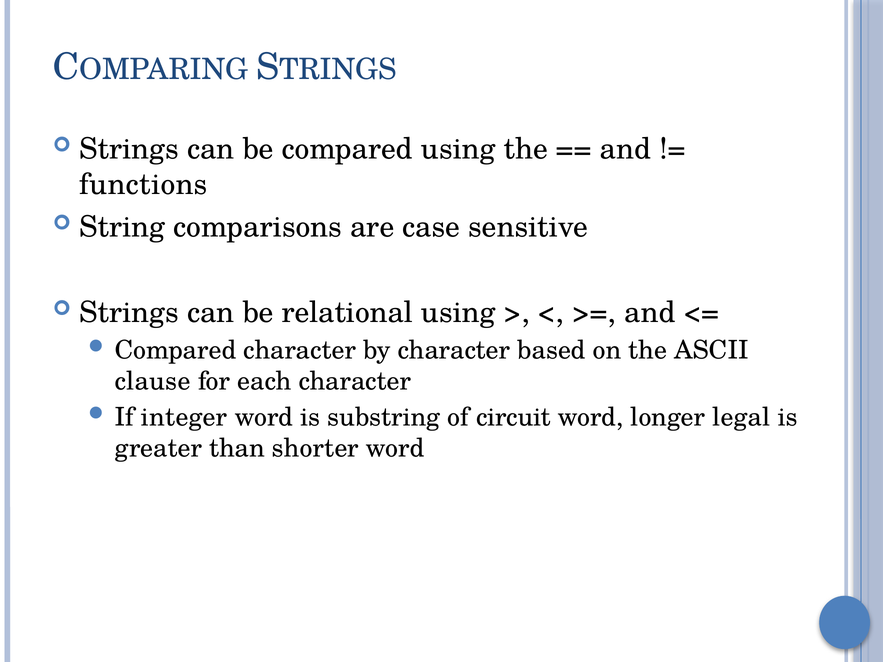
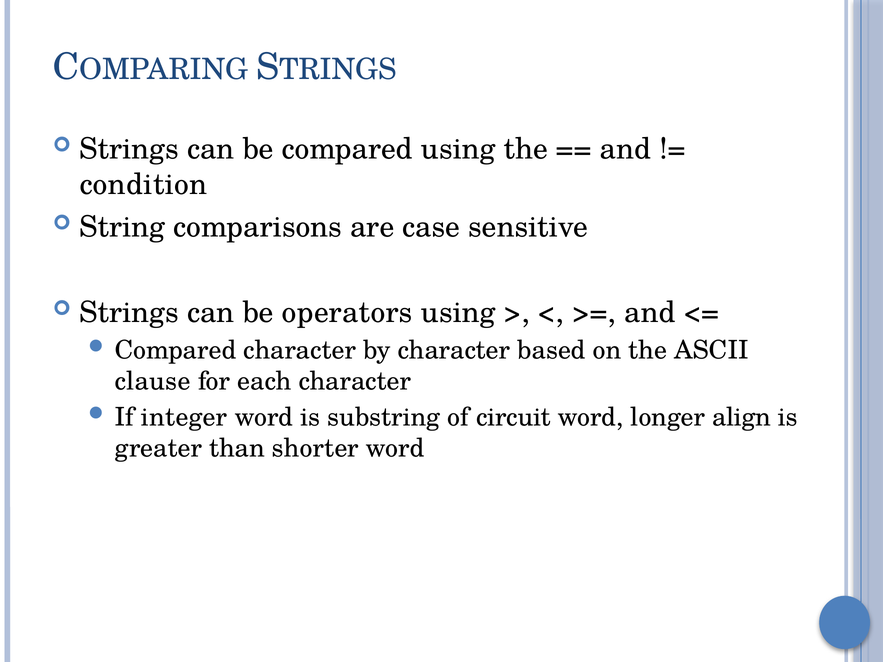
functions: functions -> condition (143, 184)
relational: relational -> operators (347, 313)
legal: legal -> align (742, 417)
